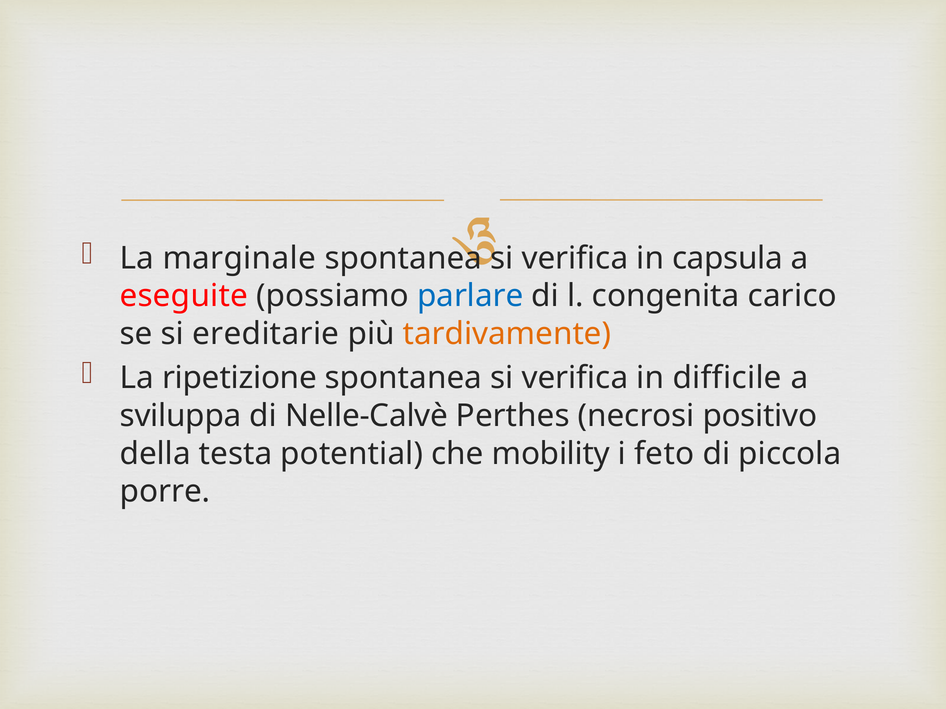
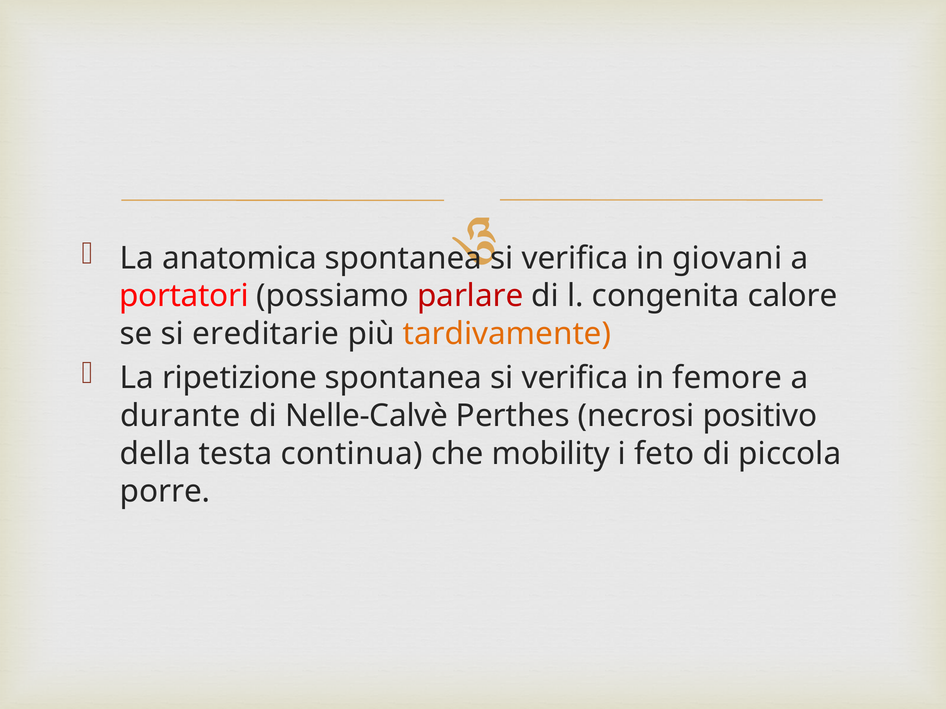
marginale: marginale -> anatomica (239, 258)
capsula: capsula -> giovani (727, 258)
eseguite: eseguite -> portatori (184, 296)
parlare colour: blue -> red (470, 296)
carico: carico -> calore (793, 296)
difficile: difficile -> femore (727, 378)
sviluppa: sviluppa -> durante (180, 416)
potential: potential -> continua (352, 454)
